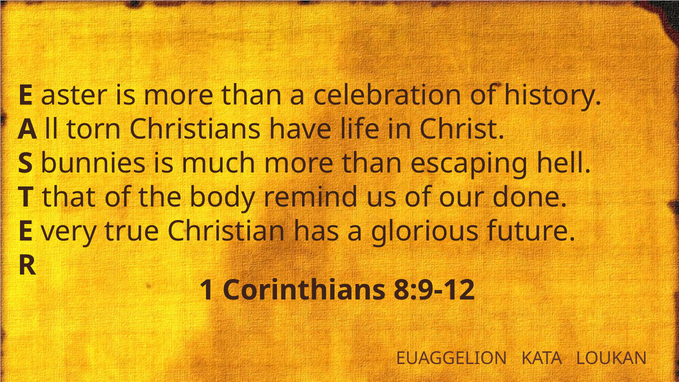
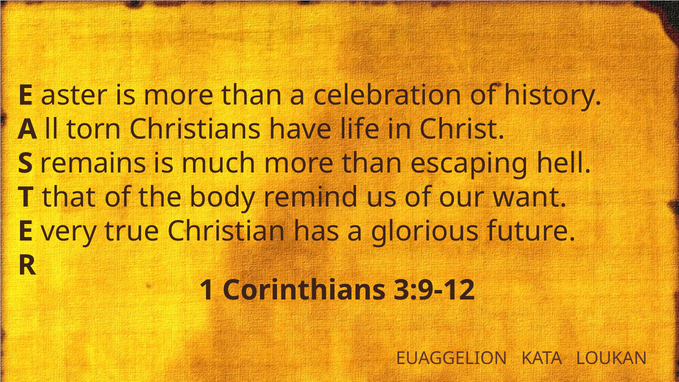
bunnies: bunnies -> remains (93, 163)
done: done -> want (530, 197)
8:9-12: 8:9-12 -> 3:9-12 (434, 290)
